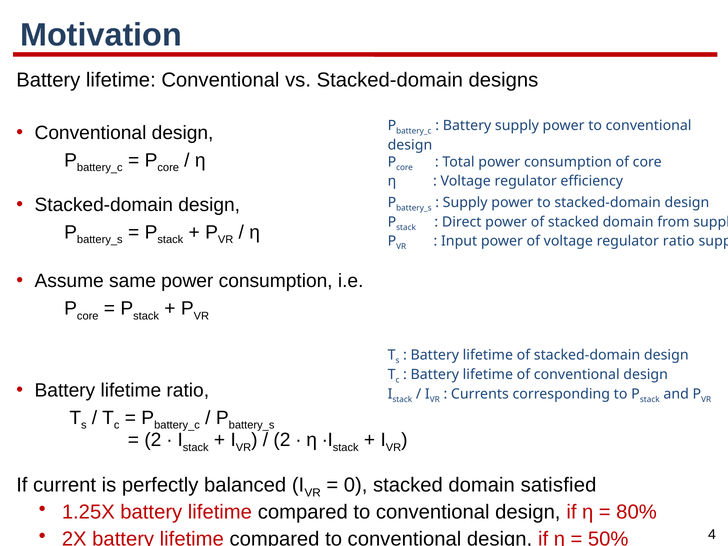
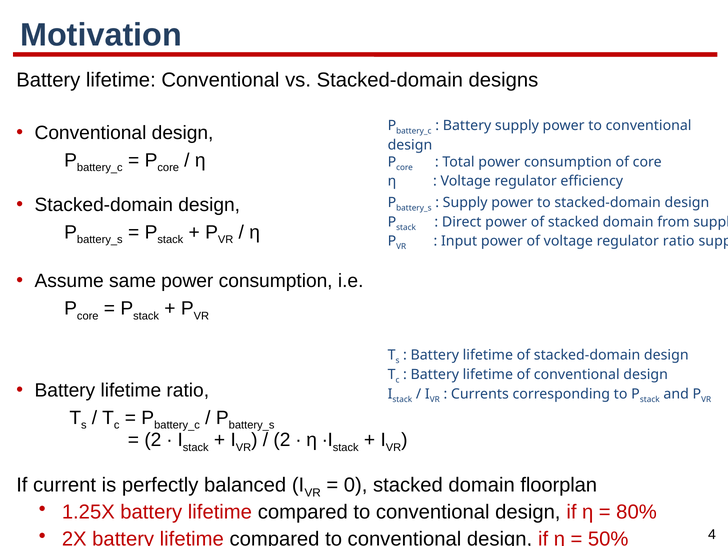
satisfied: satisfied -> floorplan (559, 485)
